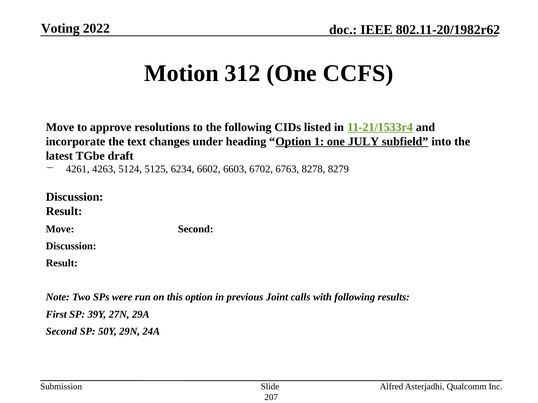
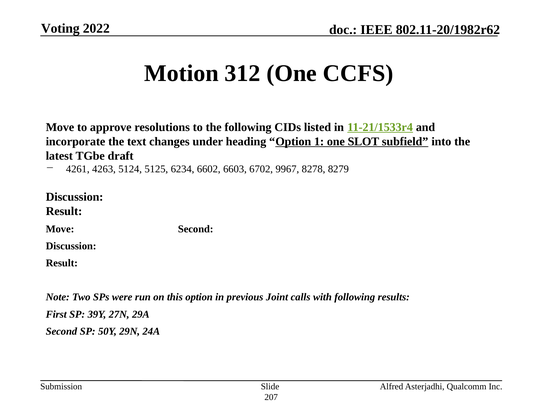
JULY: JULY -> SLOT (363, 142)
6763: 6763 -> 9967 (287, 169)
